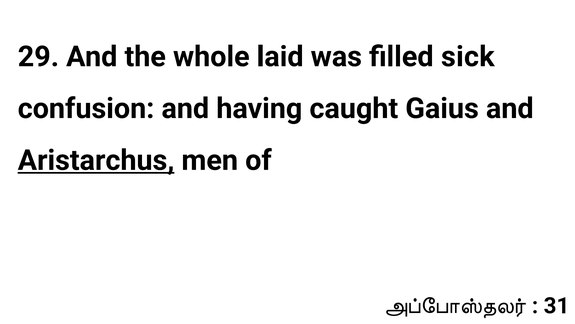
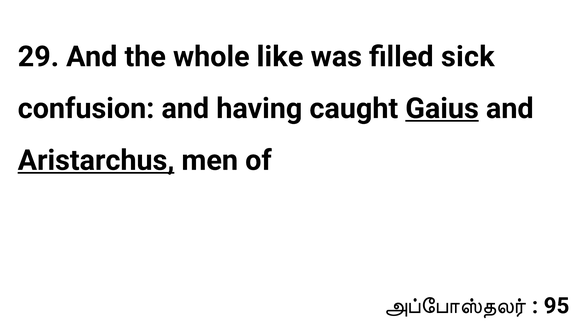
laid: laid -> like (280, 57)
Gaius underline: none -> present (442, 108)
31: 31 -> 95 (556, 305)
